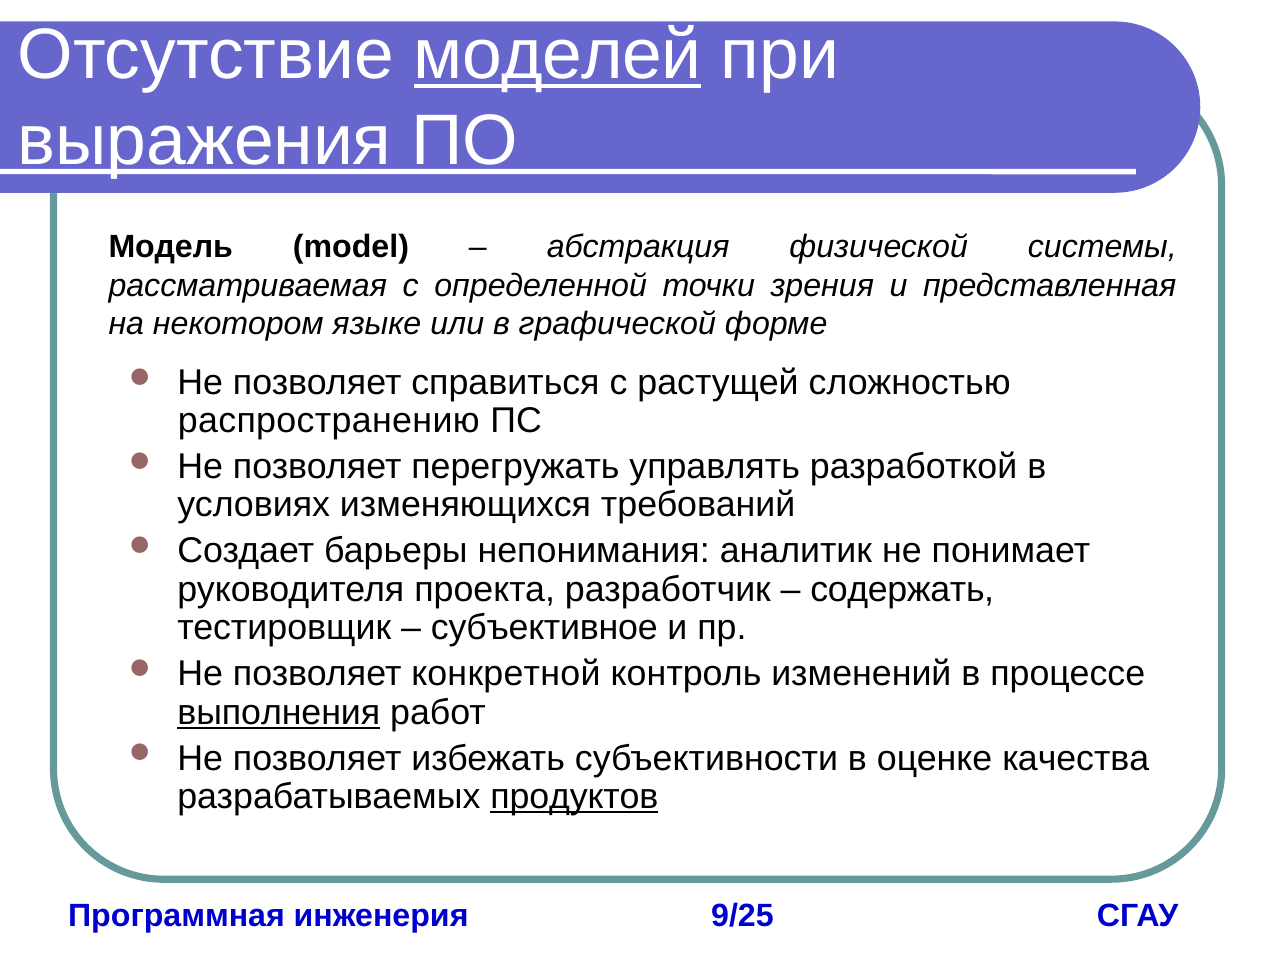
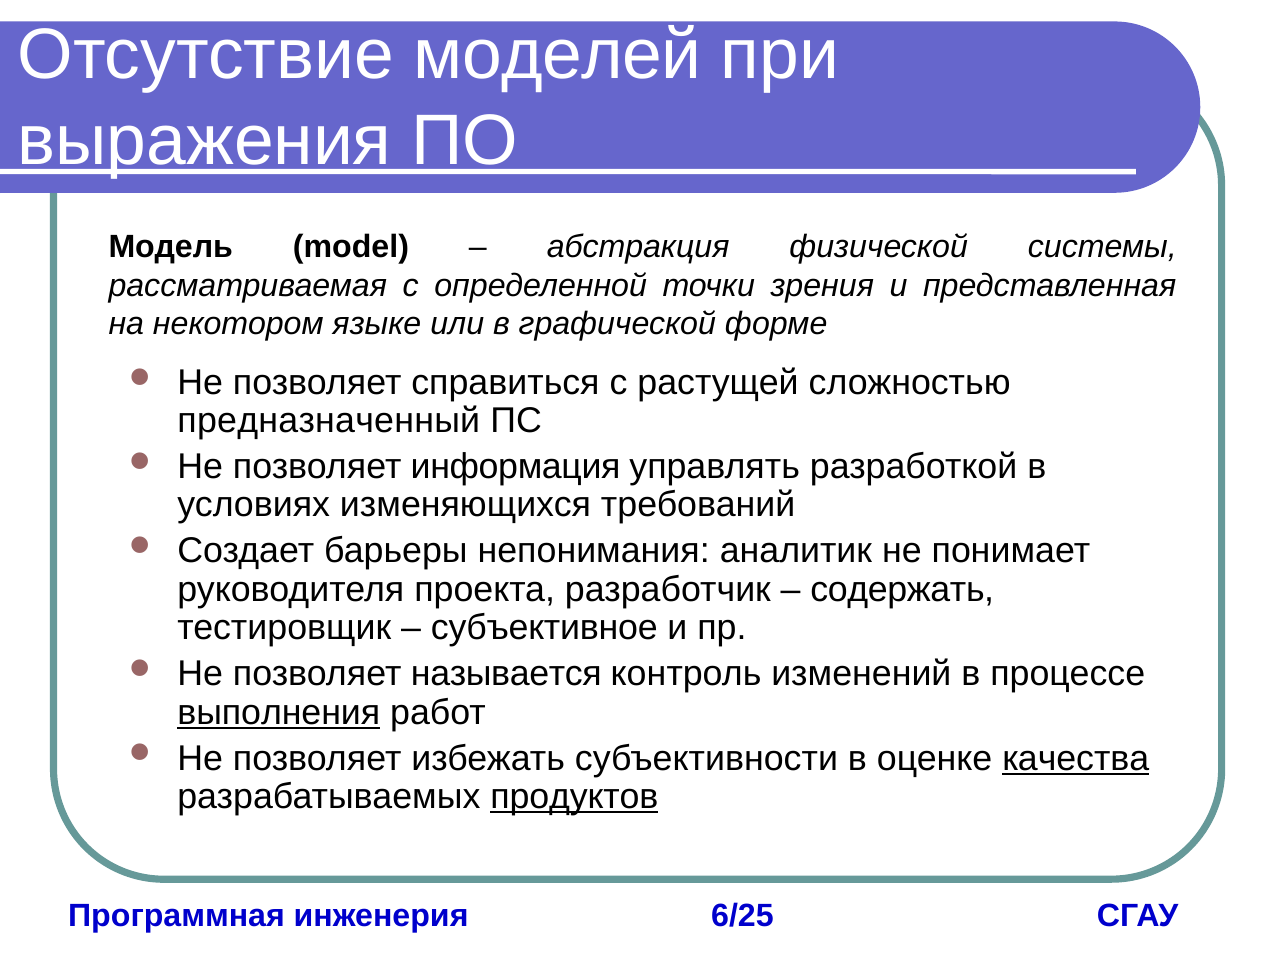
моделей underline: present -> none (558, 55)
распространению: распространению -> предназначенный (329, 421)
перегружать: перегружать -> информация (516, 466)
конкретной: конкретной -> называется (506, 674)
качества underline: none -> present (1076, 758)
9/25: 9/25 -> 6/25 (742, 915)
